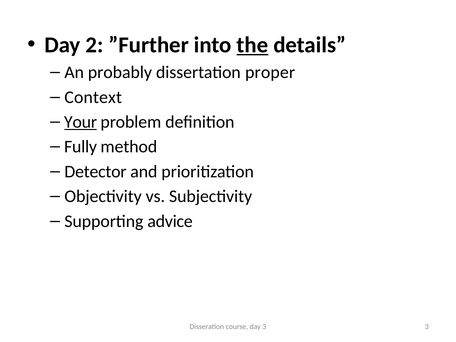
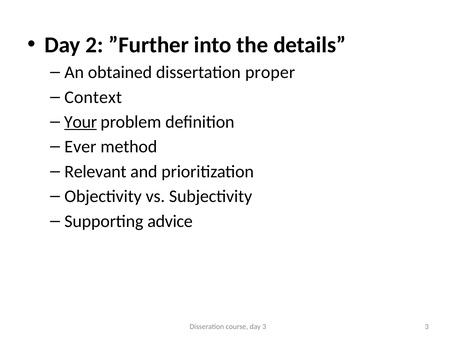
the underline: present -> none (252, 45)
probably: probably -> obtained (120, 72)
Fully: Fully -> Ever (80, 147)
Detector: Detector -> Relevant (95, 172)
